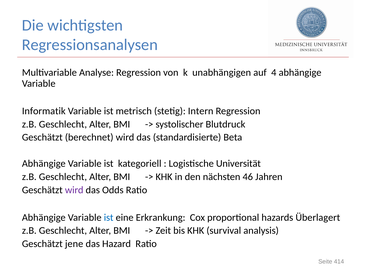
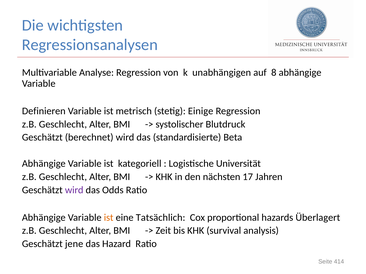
4: 4 -> 8 (274, 73)
Informatik: Informatik -> Definieren (44, 111)
Intern: Intern -> Einige (201, 111)
46: 46 -> 17 (248, 177)
ist colour: blue -> orange (109, 218)
Erkrankung: Erkrankung -> Tatsächlich (161, 218)
